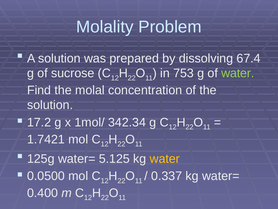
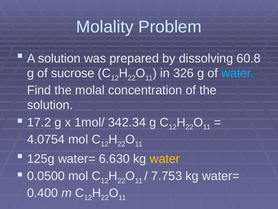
67.4: 67.4 -> 60.8 (249, 58)
753: 753 -> 326 (184, 73)
water colour: light green -> light blue (238, 73)
1.7421: 1.7421 -> 4.0754 (46, 139)
5.125: 5.125 -> 6.630 (114, 158)
0.337: 0.337 -> 7.753 (167, 176)
